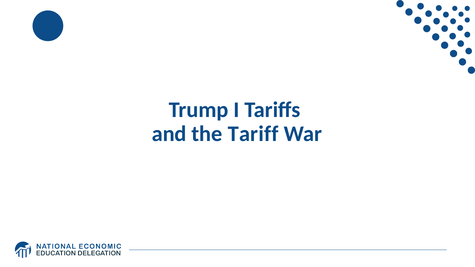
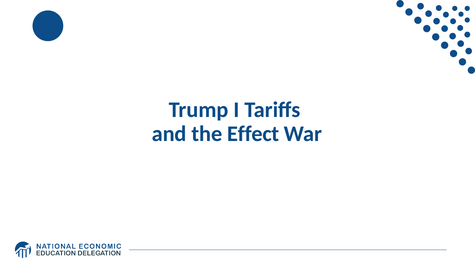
Tariff: Tariff -> Effect (253, 134)
